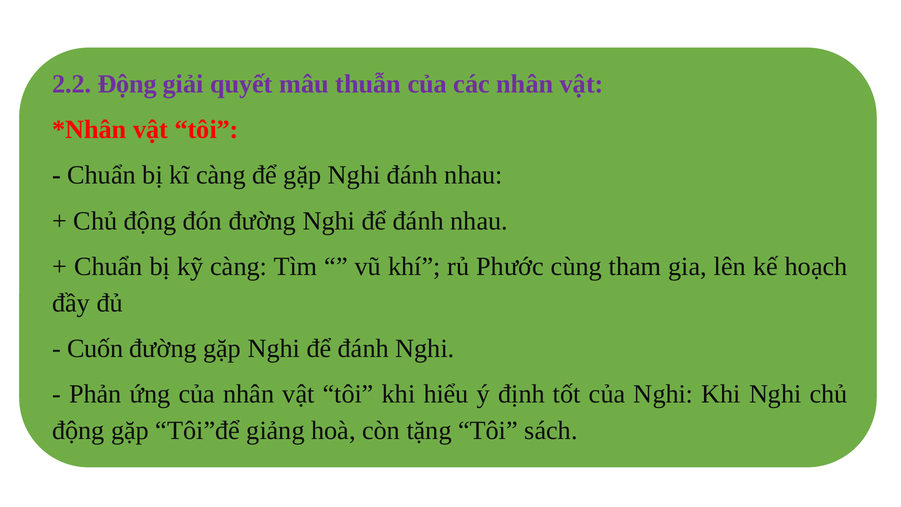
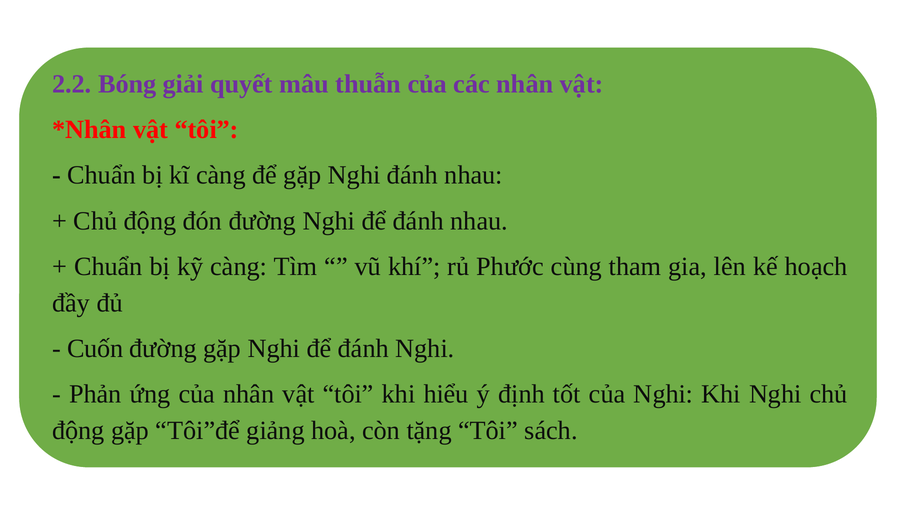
2.2 Động: Động -> Bóng (127, 84)
